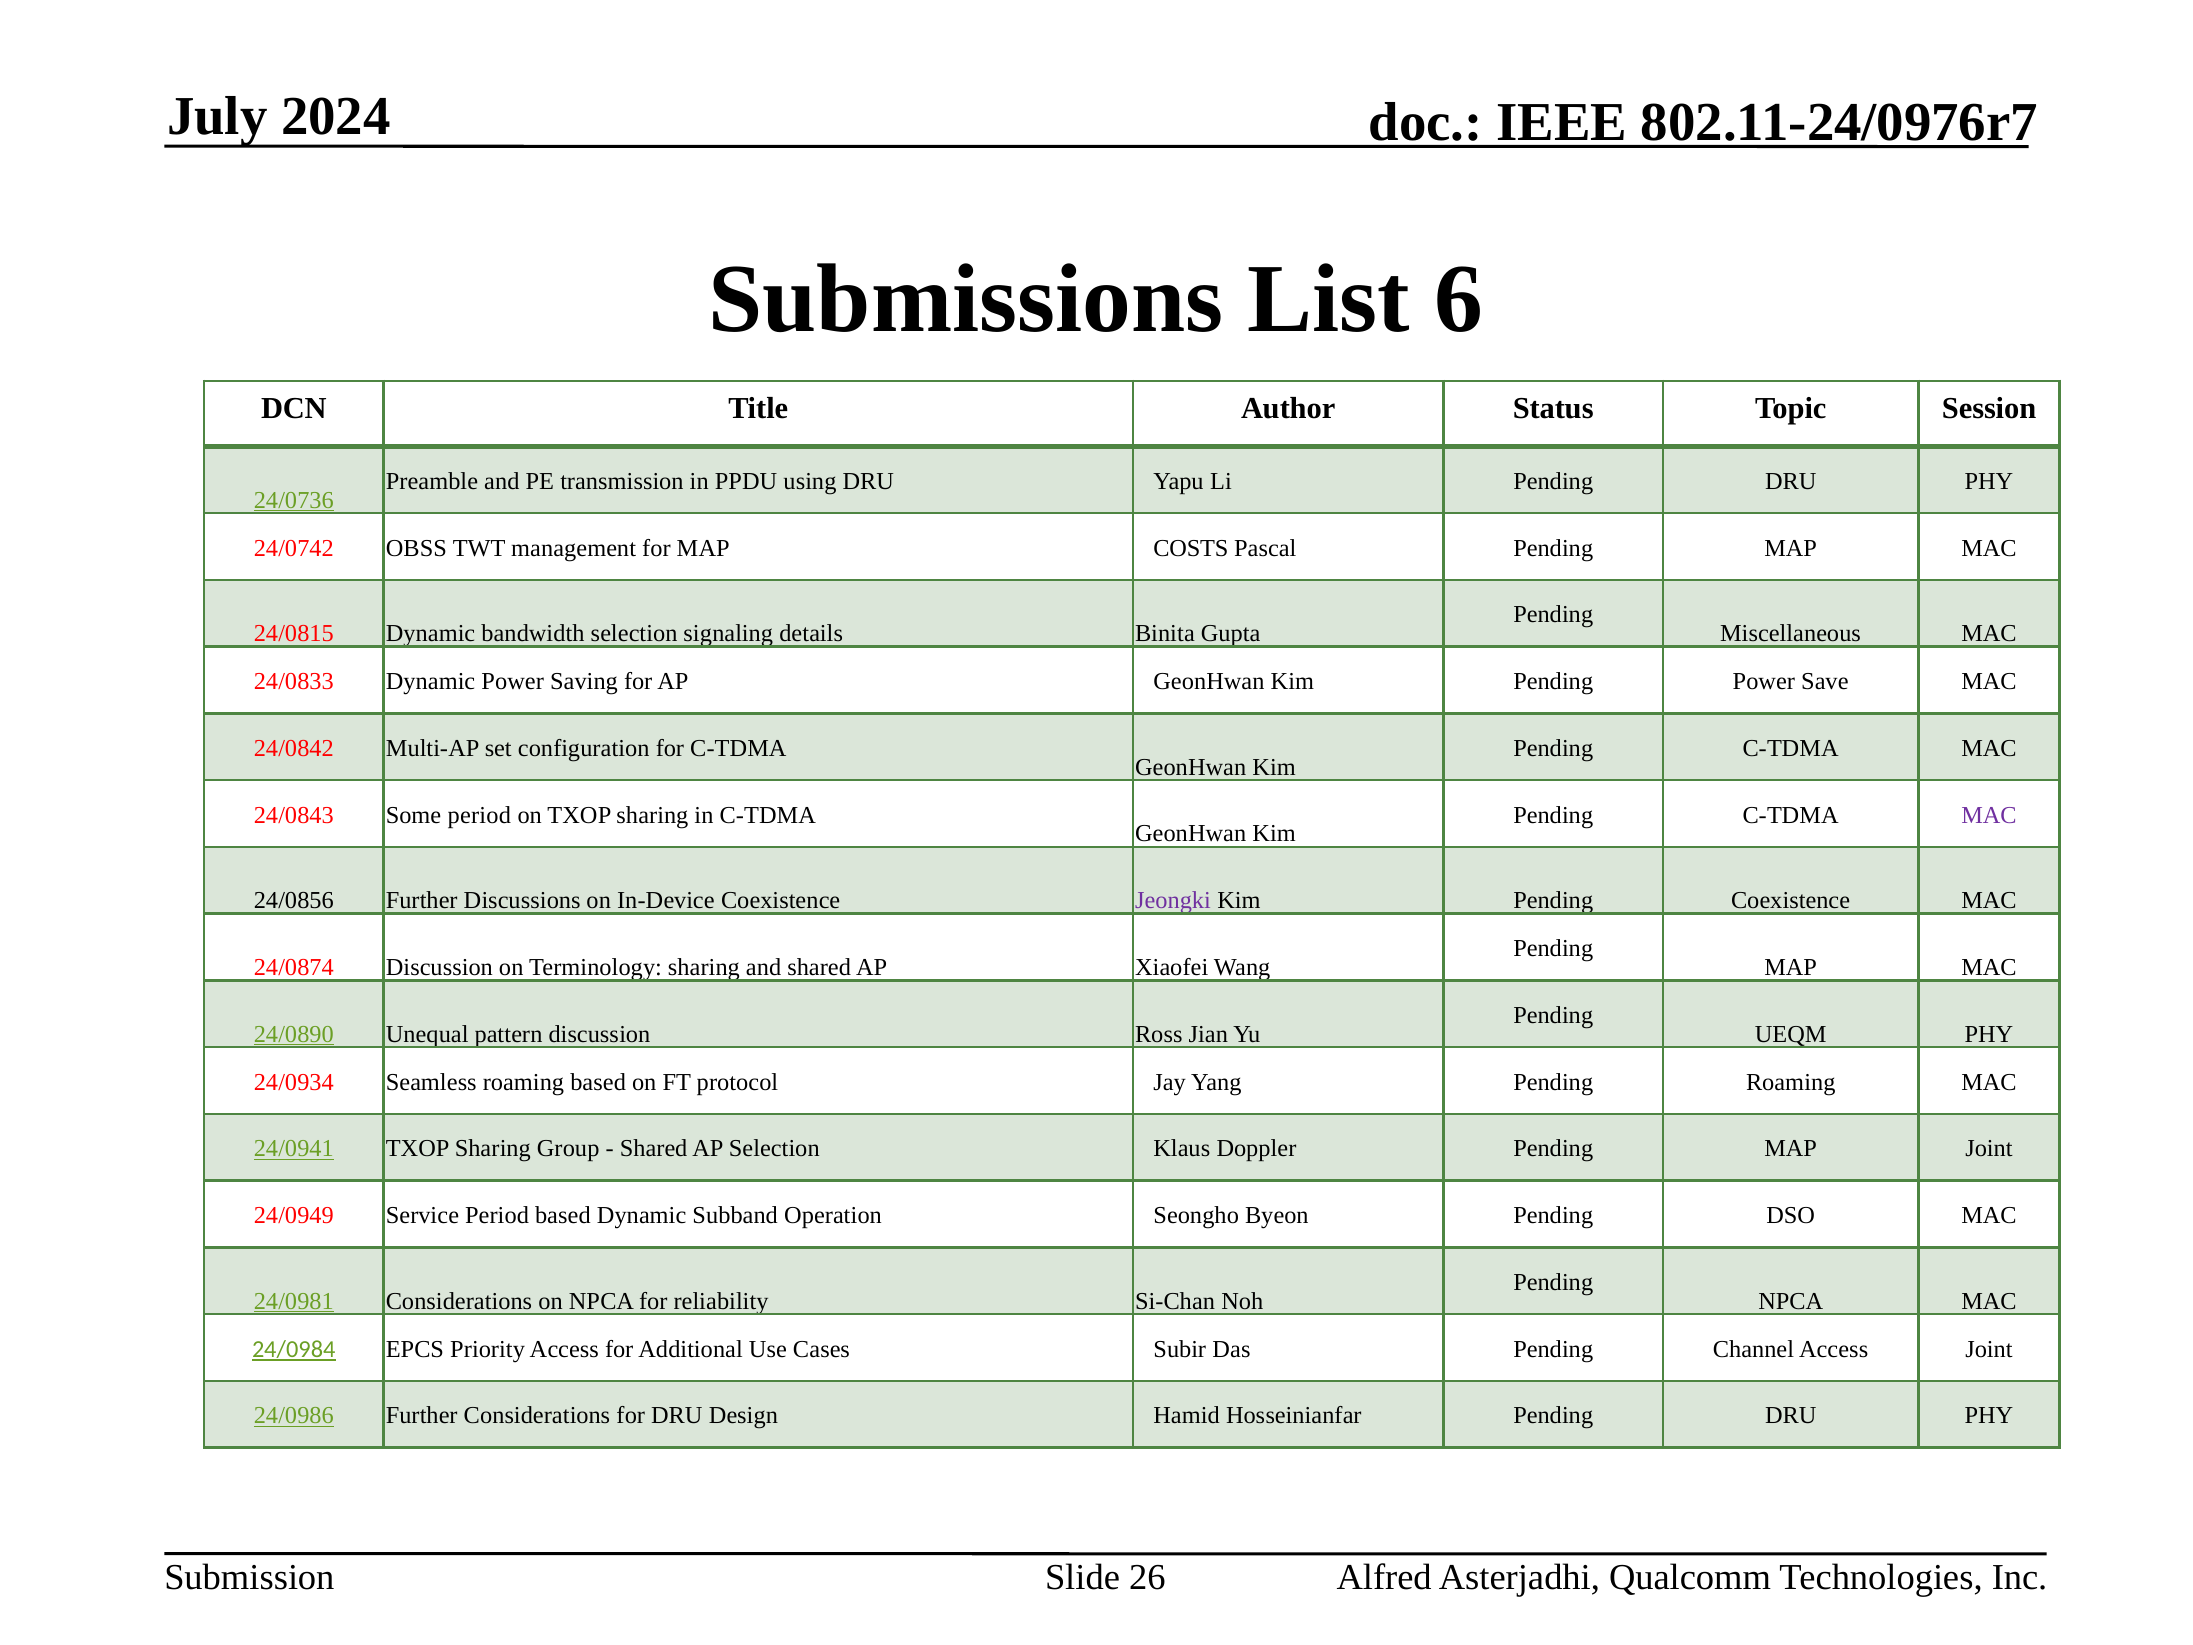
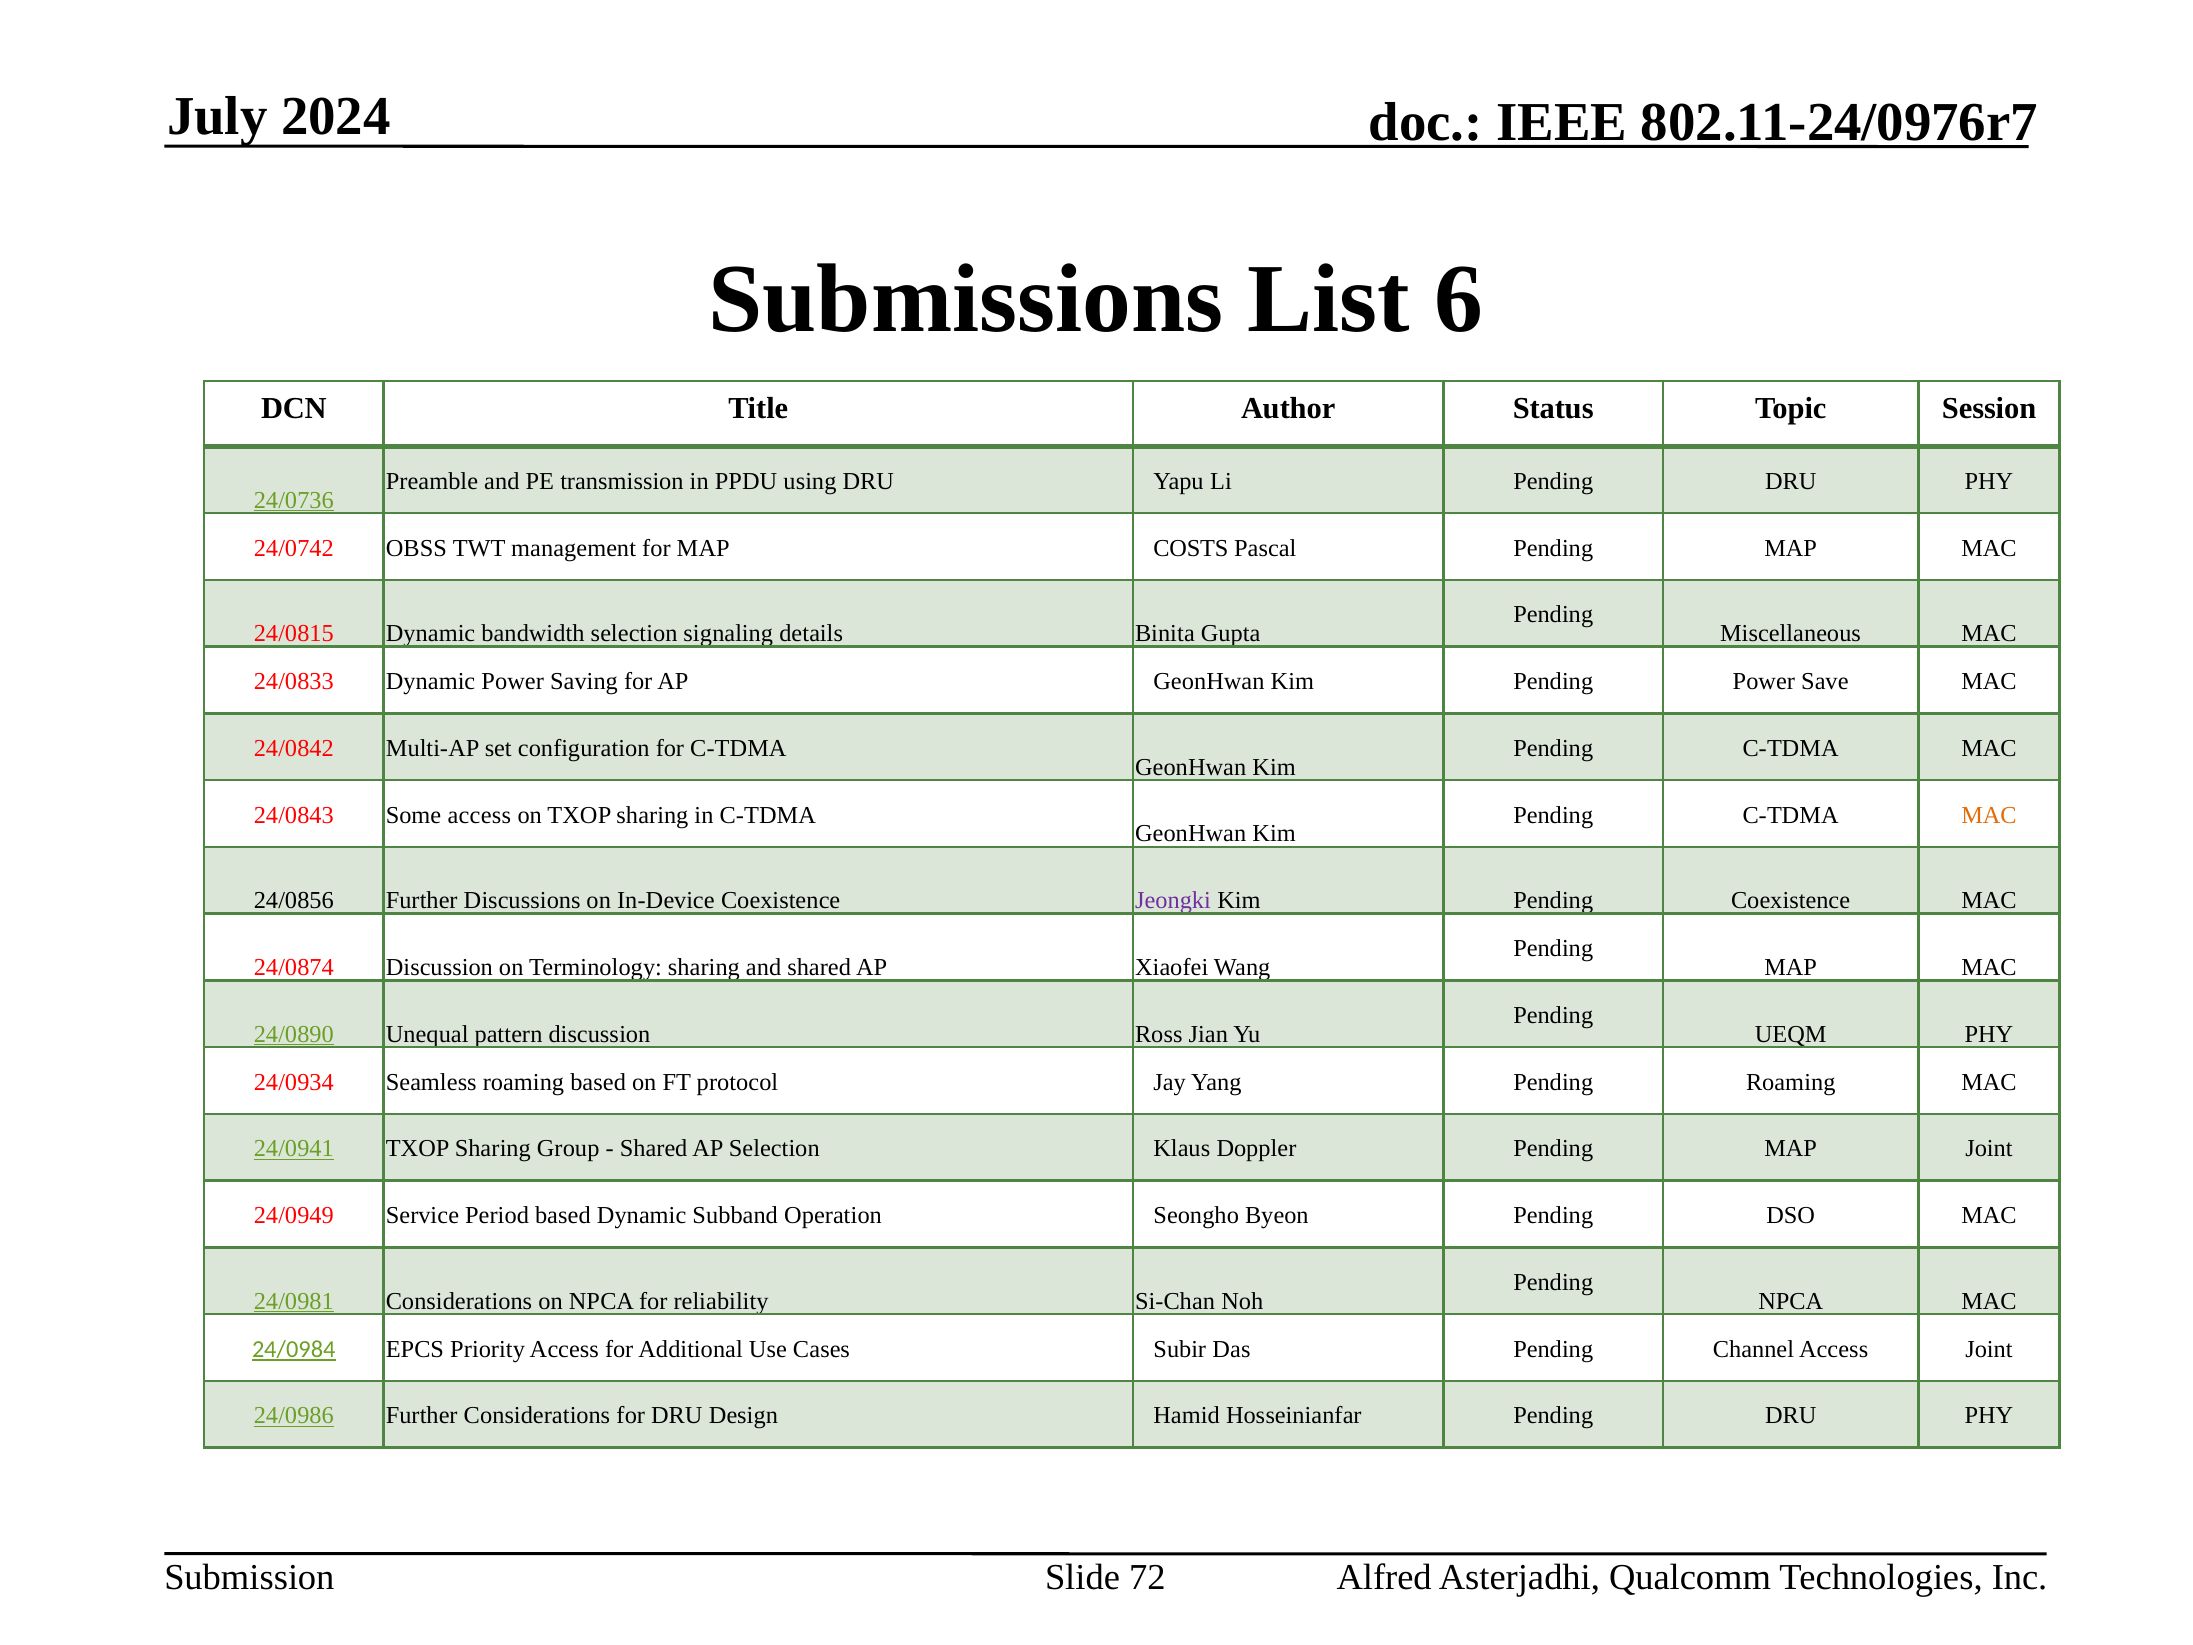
Some period: period -> access (479, 815)
MAC colour: purple -> orange (1989, 815)
26: 26 -> 72 (1147, 1577)
